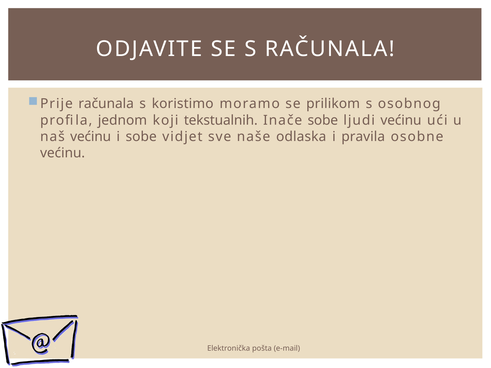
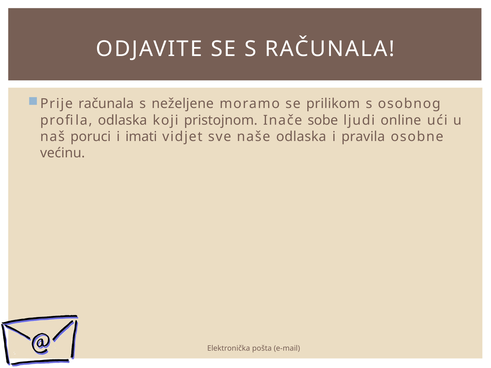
koristimo: koristimo -> neželjene (183, 104)
profila jednom: jednom -> odlaska (122, 120)
tekstualnih: tekstualnih -> pristojnom (221, 120)
ljudi većinu: većinu -> online (401, 120)
naš većinu: većinu -> poruci (91, 137)
i sobe: sobe -> imati (141, 137)
